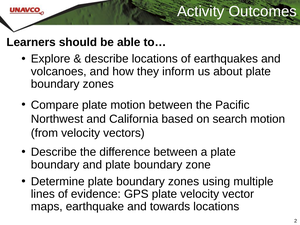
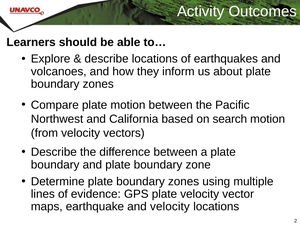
and towards: towards -> velocity (170, 207)
